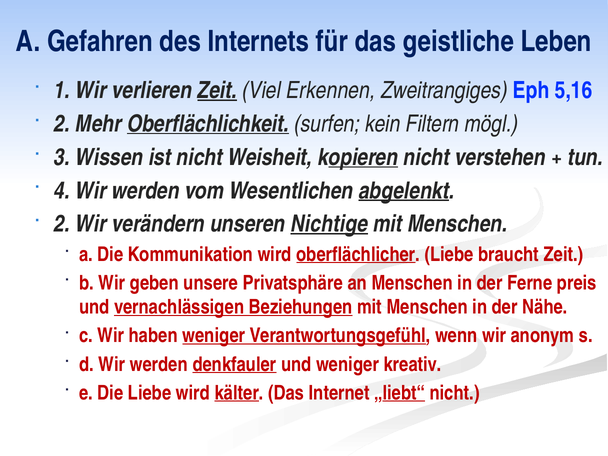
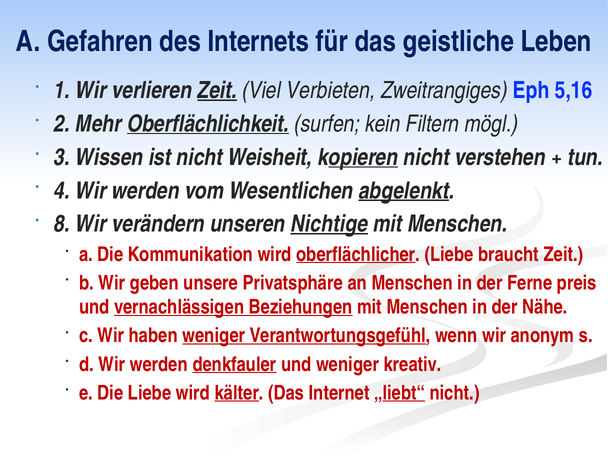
Erkennen: Erkennen -> Verbieten (331, 91)
2: 2 -> 8 (62, 224)
